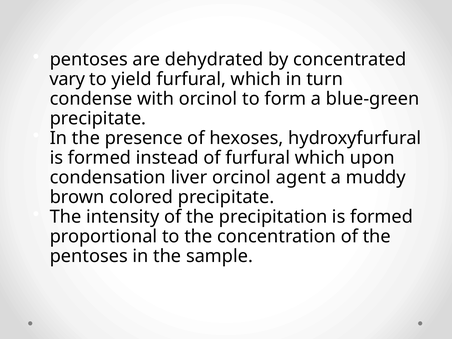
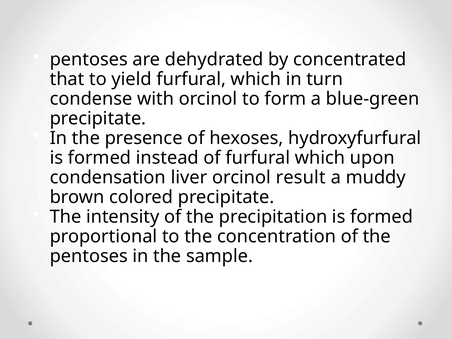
vary: vary -> that (67, 79)
agent: agent -> result (301, 178)
